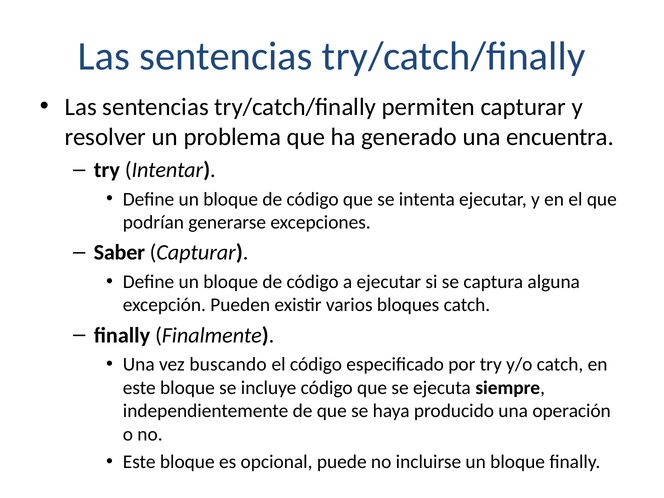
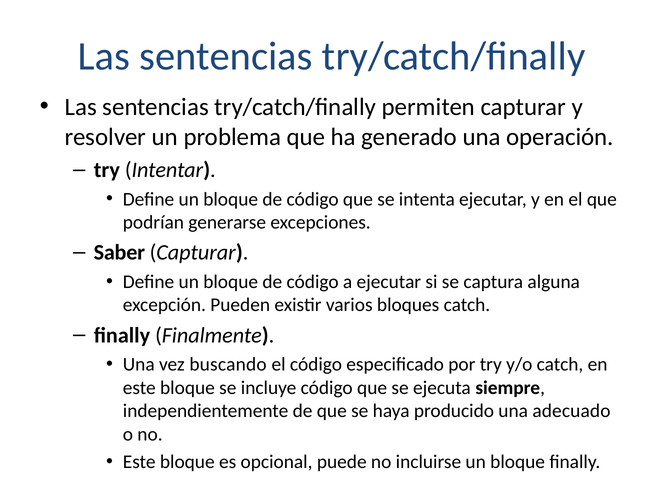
encuentra: encuentra -> operación (560, 137)
operación: operación -> adecuado (571, 411)
